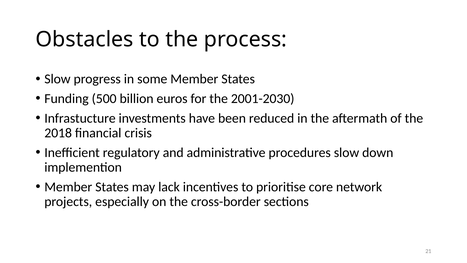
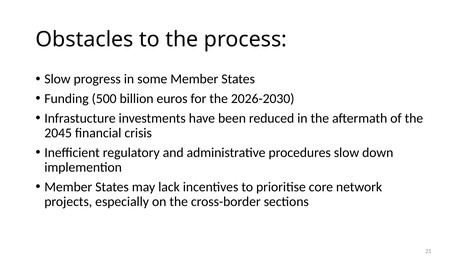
2001-2030: 2001-2030 -> 2026-2030 (263, 99)
2018: 2018 -> 2045 (58, 133)
